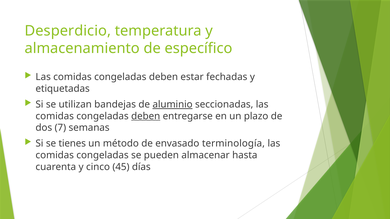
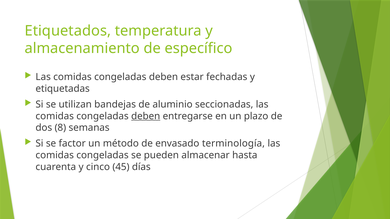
Desperdicio: Desperdicio -> Etiquetados (68, 31)
aluminio underline: present -> none (173, 105)
7: 7 -> 8 (60, 128)
tienes: tienes -> factor (72, 144)
